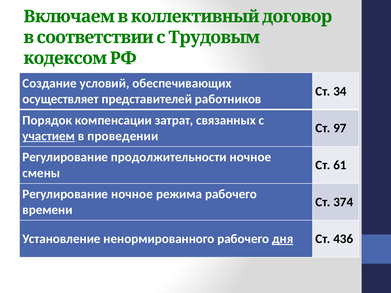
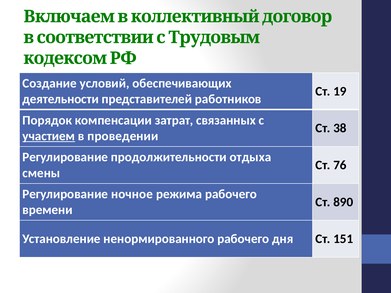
34: 34 -> 19 (340, 91)
осуществляет: осуществляет -> деятельности (61, 99)
97: 97 -> 38 (340, 128)
продолжительности ночное: ночное -> отдыха (250, 157)
61: 61 -> 76 (340, 165)
374: 374 -> 890 (343, 202)
дня underline: present -> none (283, 239)
436: 436 -> 151 (343, 239)
